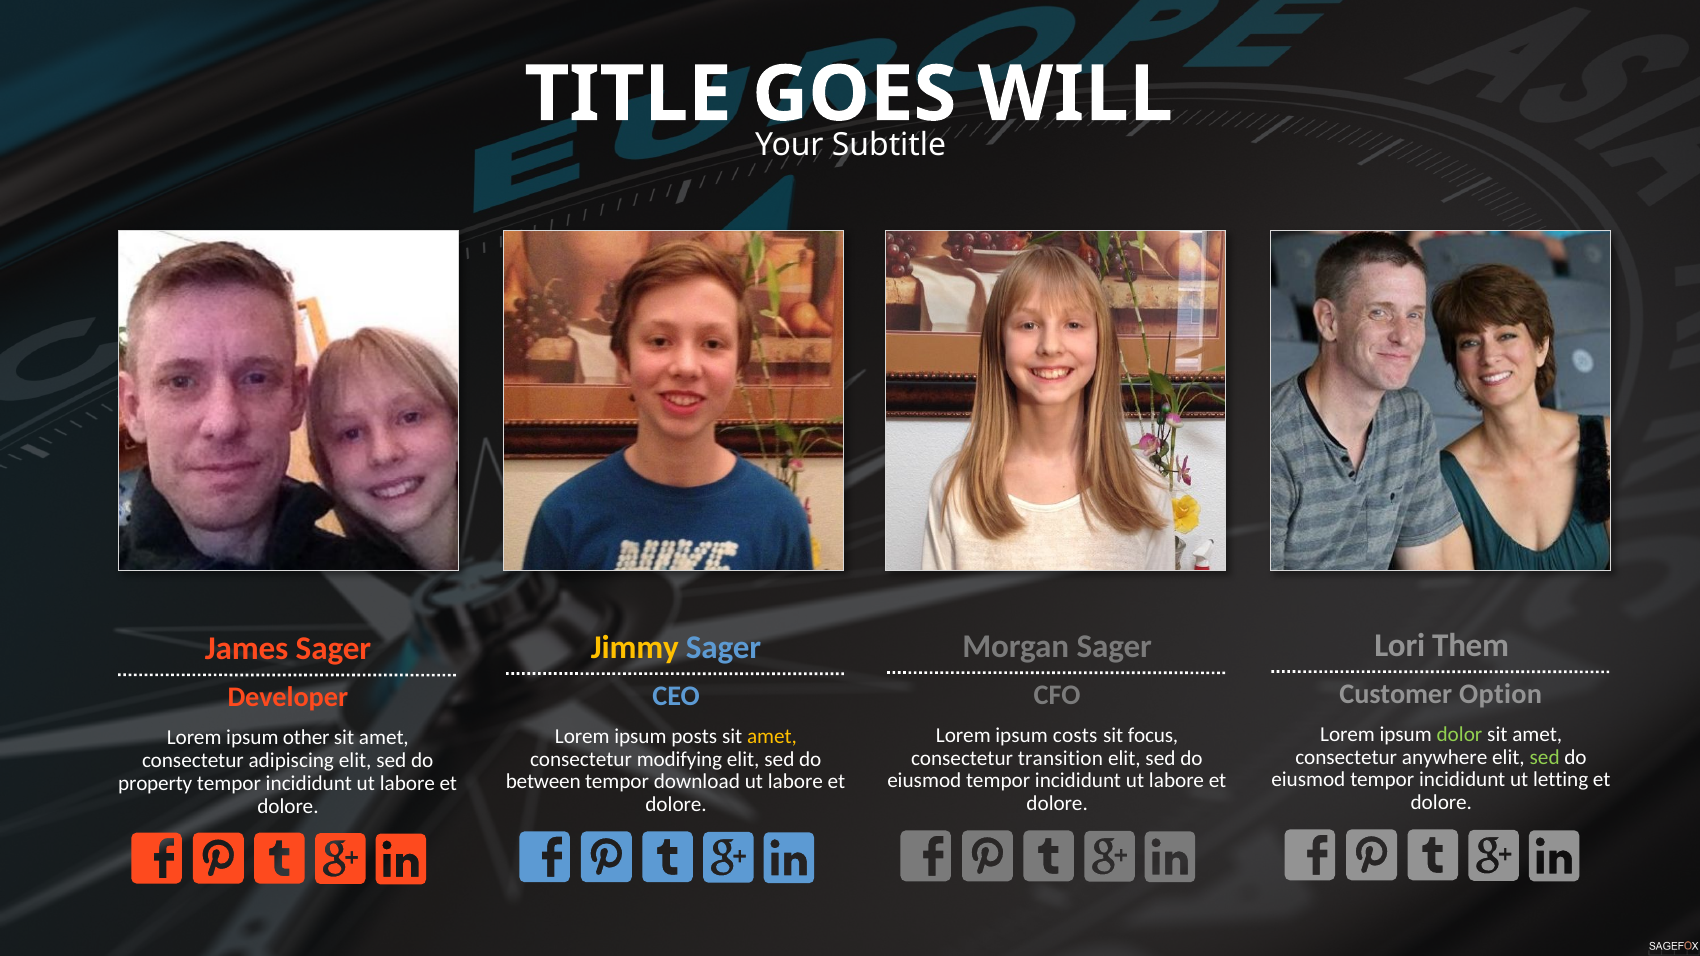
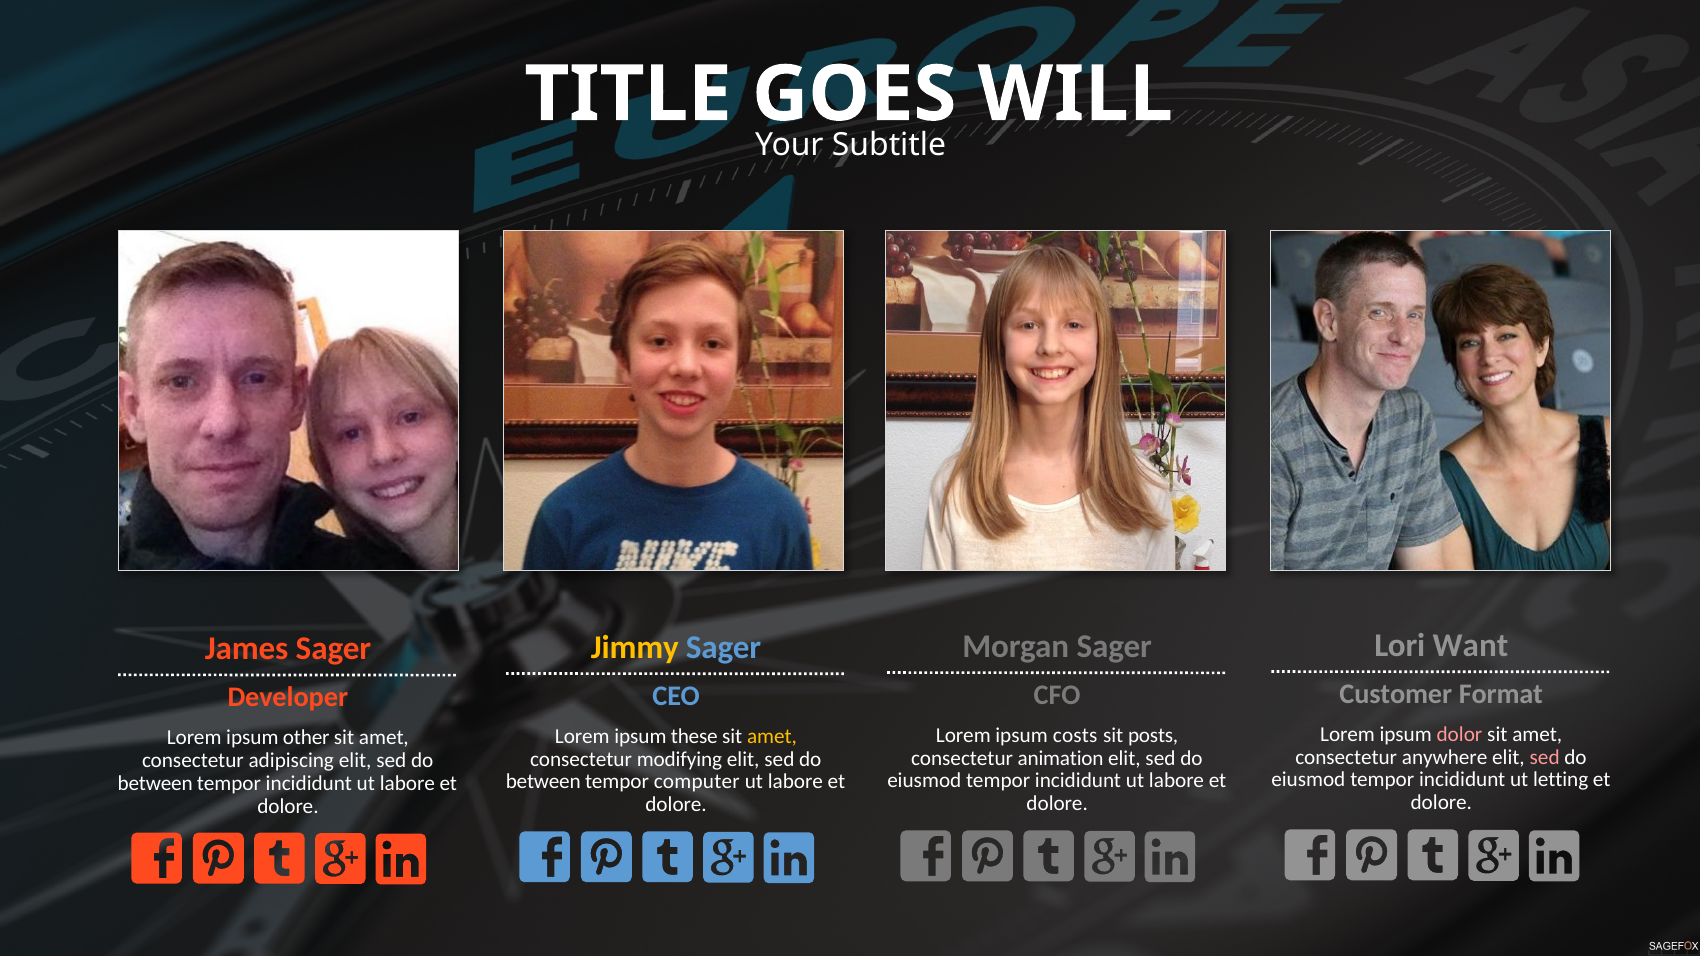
Them: Them -> Want (1470, 645)
Option: Option -> Format (1501, 694)
dolor colour: light green -> pink (1459, 734)
focus: focus -> posts (1153, 735)
posts: posts -> these (694, 736)
sed colour: light green -> pink (1545, 757)
transition: transition -> animation (1061, 758)
download: download -> computer (697, 782)
property: property -> between (155, 783)
